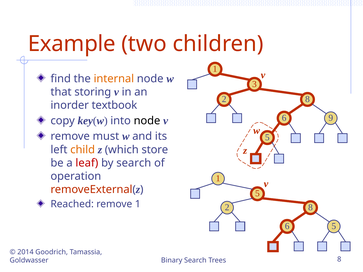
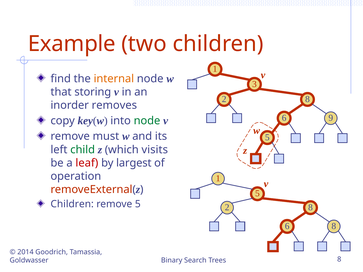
textbook: textbook -> removes (114, 105)
node colour: black -> green (147, 121)
child colour: orange -> green (83, 150)
store: store -> visits (155, 150)
by search: search -> largest (134, 163)
Reached: Reached -> Children (72, 204)
remove 1: 1 -> 5 (138, 204)
6 5: 5 -> 8 (334, 226)
